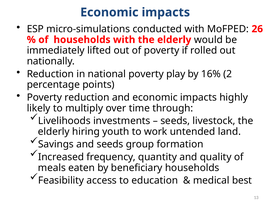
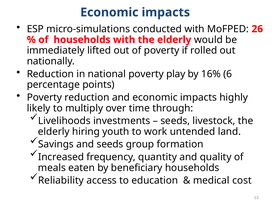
2: 2 -> 6 (228, 74)
Feasibility: Feasibility -> Reliability (61, 180)
best: best -> cost (242, 180)
